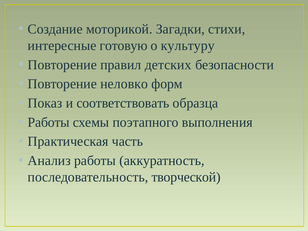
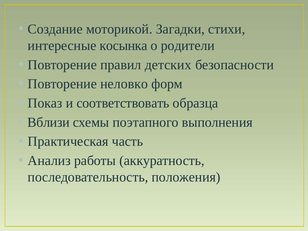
готовую: готовую -> косынка (124, 46)
культуру: культуру -> родители (188, 46)
Работы: Работы -> Вблизи (49, 122)
творческой: творческой -> положения (186, 177)
